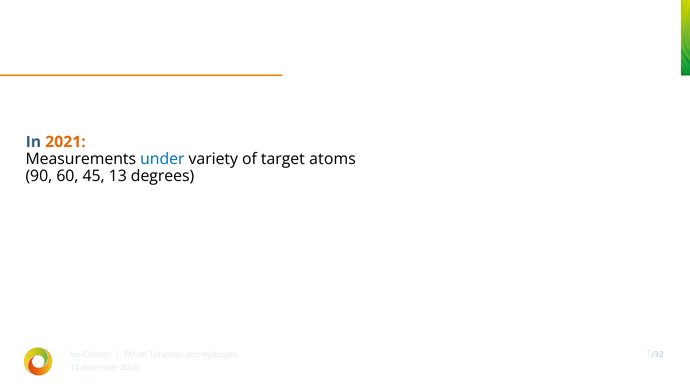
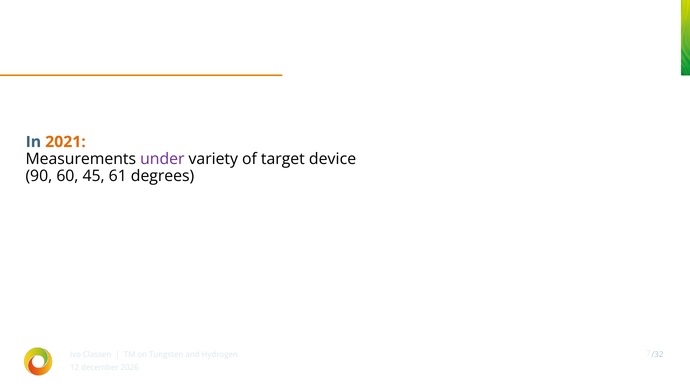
under colour: blue -> purple (162, 159)
atoms: atoms -> device (333, 159)
13: 13 -> 61 (118, 176)
